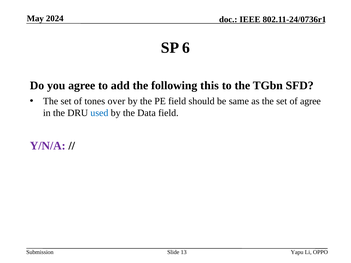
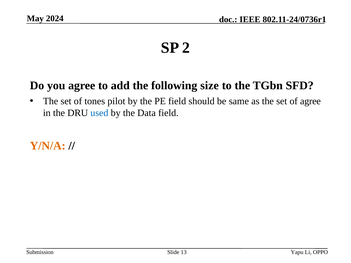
6: 6 -> 2 (186, 48)
this: this -> size (210, 86)
over: over -> pilot (116, 101)
Y/N/A colour: purple -> orange (48, 146)
